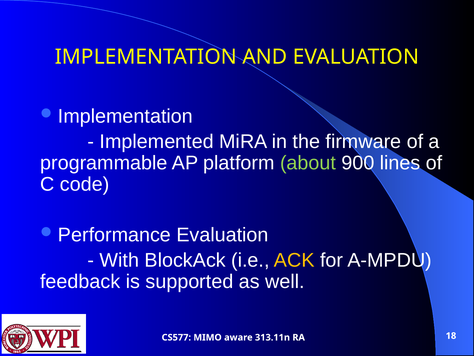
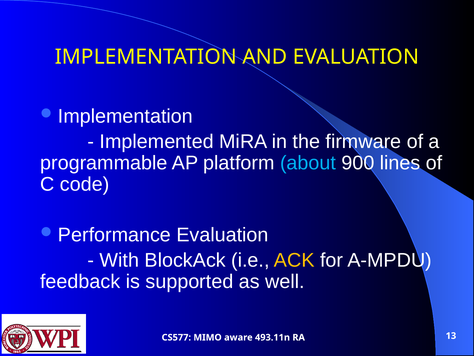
about colour: light green -> light blue (308, 163)
313.11n: 313.11n -> 493.11n (272, 337)
18: 18 -> 13 (451, 335)
